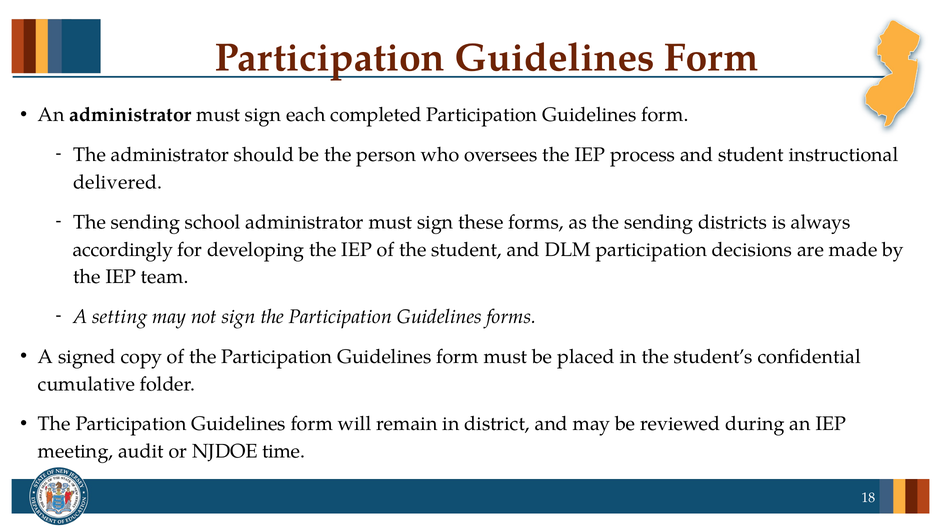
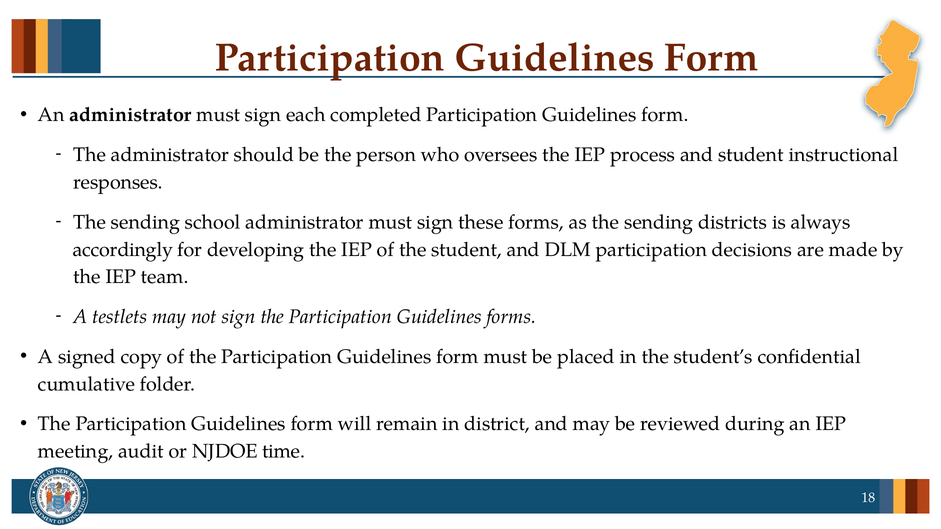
delivered: delivered -> responses (118, 182)
setting: setting -> testlets (120, 317)
